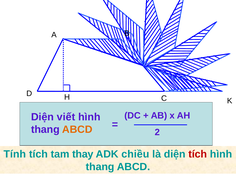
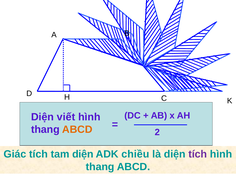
Tính: Tính -> Giác (15, 154)
tam thay: thay -> diện (83, 154)
tích colour: red -> purple (198, 154)
